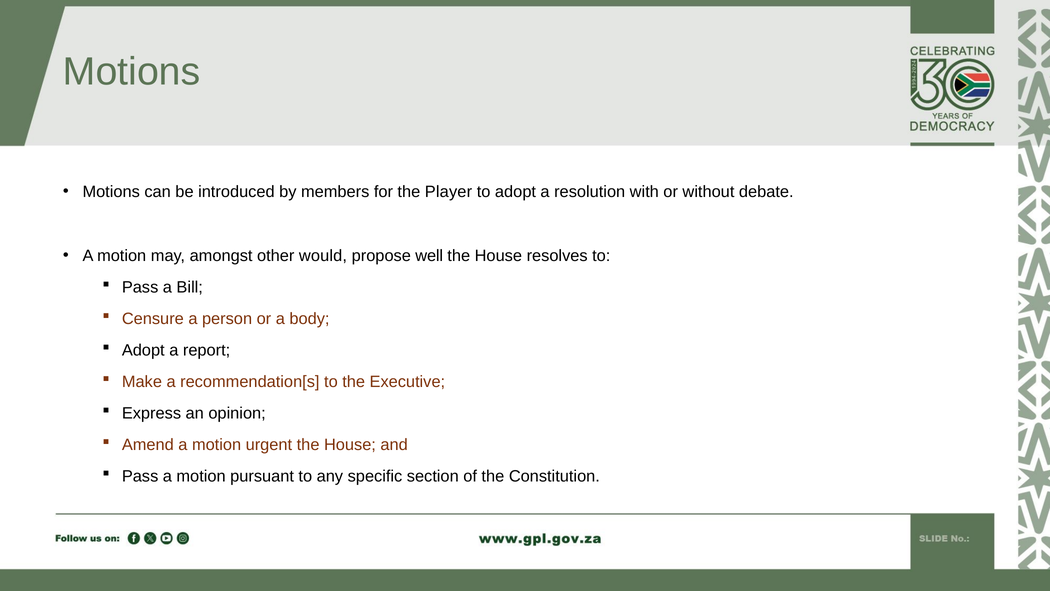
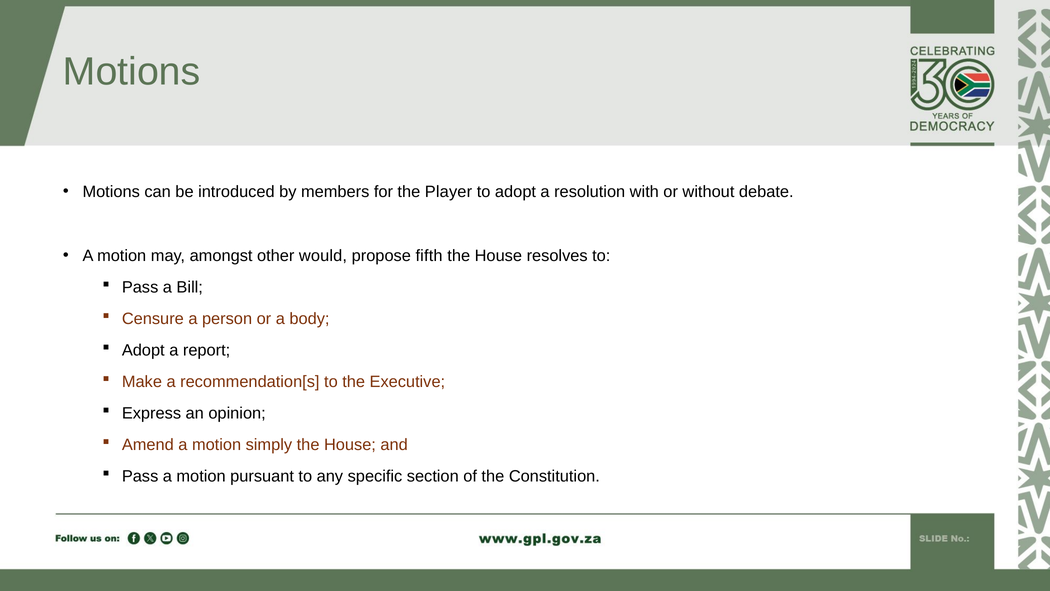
well: well -> fifth (429, 256)
urgent: urgent -> simply (269, 445)
